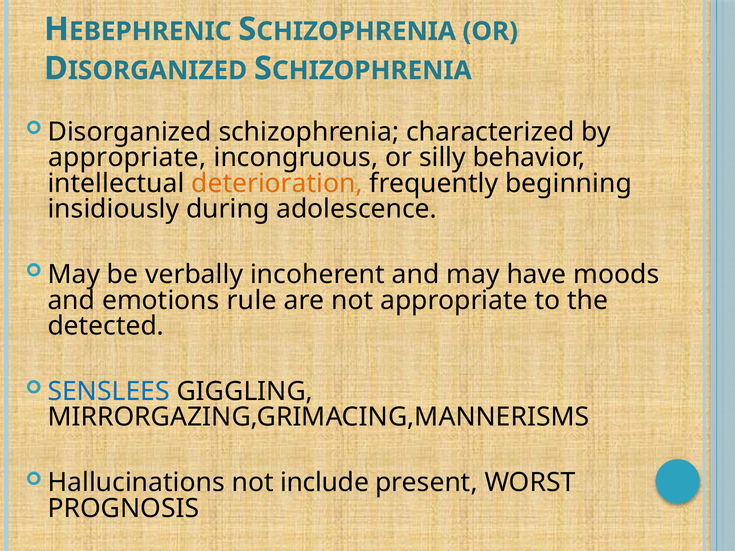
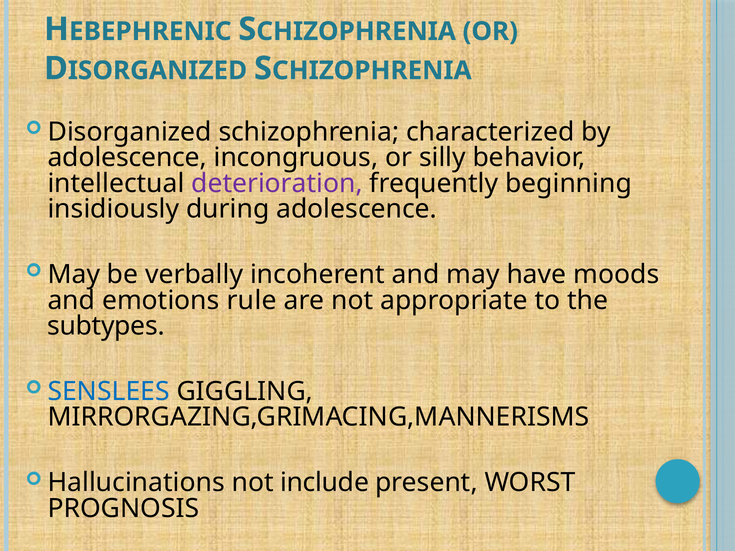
appropriate: appropriate -> adolescence (127, 158)
deterioration colour: orange -> purple (277, 183)
detected: detected -> subtypes (106, 326)
